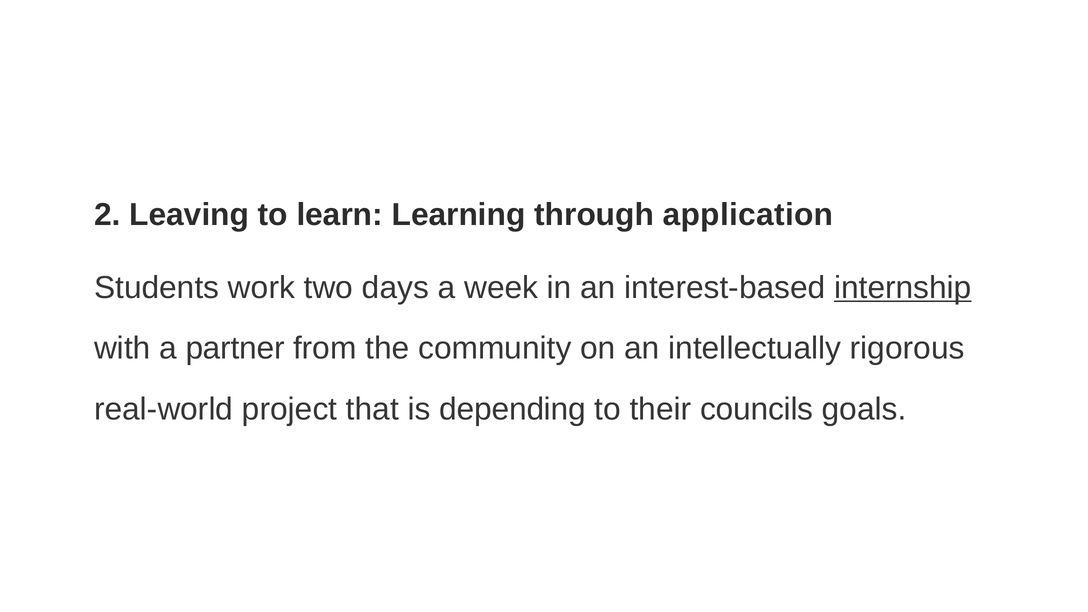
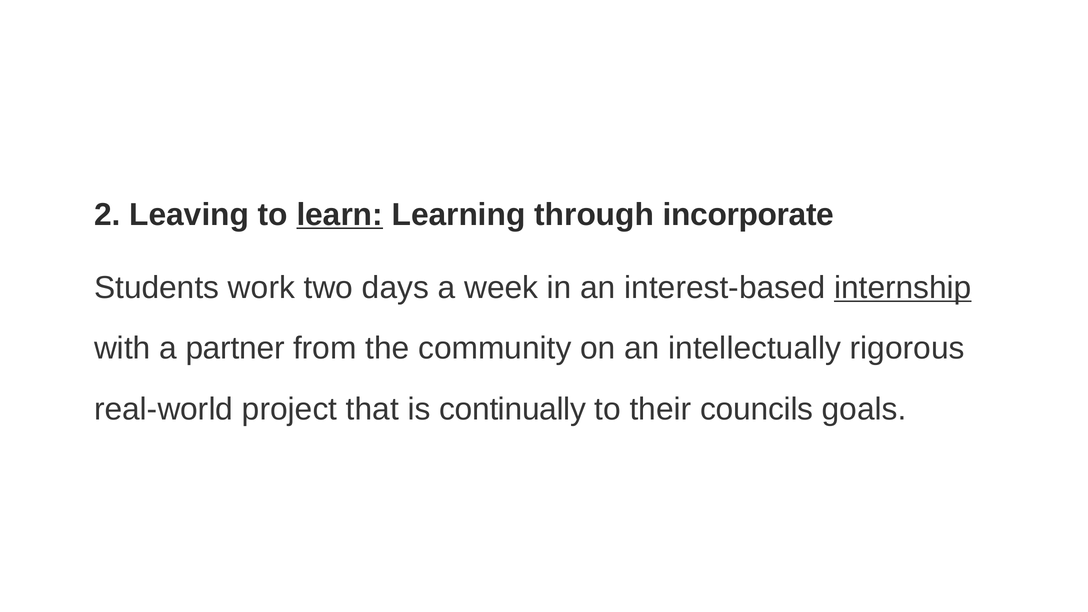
learn underline: none -> present (340, 215)
application: application -> incorporate (748, 215)
depending: depending -> continually (513, 409)
